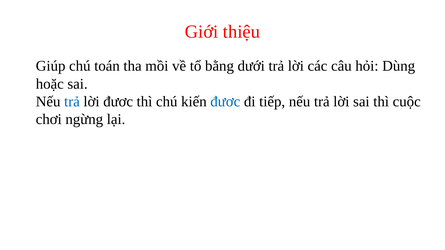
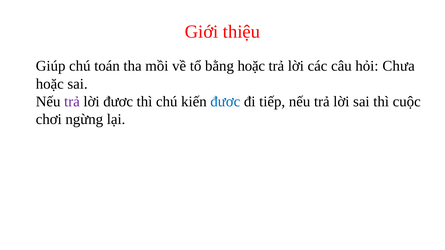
bằng dưới: dưới -> hoặc (251, 66)
Dùng: Dùng -> Chưa (399, 66)
trả colour: blue -> purple (72, 102)
